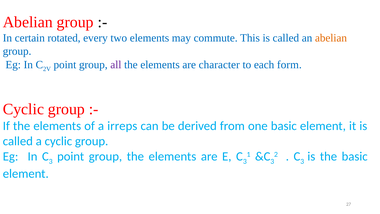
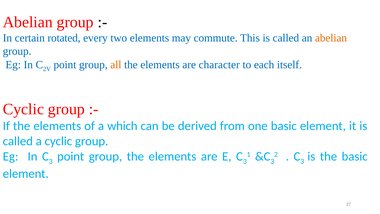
all colour: purple -> orange (116, 65)
form: form -> itself (289, 65)
irreps: irreps -> which (122, 126)
